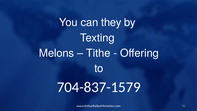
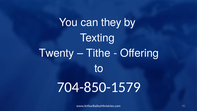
Melons: Melons -> Twenty (56, 53)
704-837-1579: 704-837-1579 -> 704-850-1579 (99, 87)
